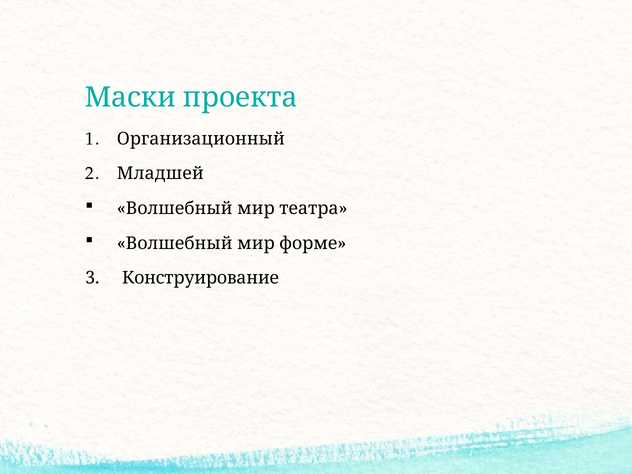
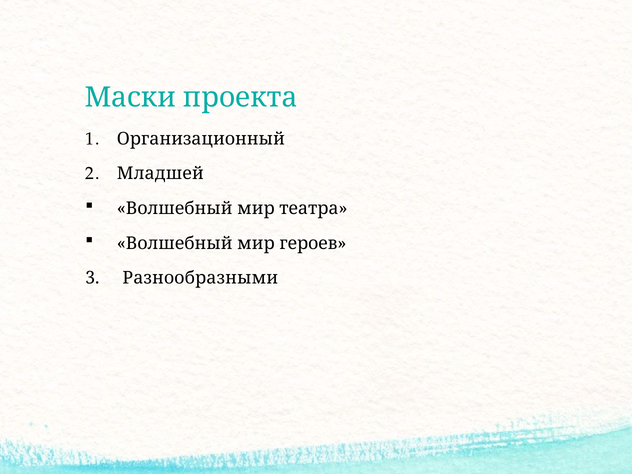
форме: форме -> героев (313, 243)
Конструирование: Конструирование -> Разнообразными (200, 278)
